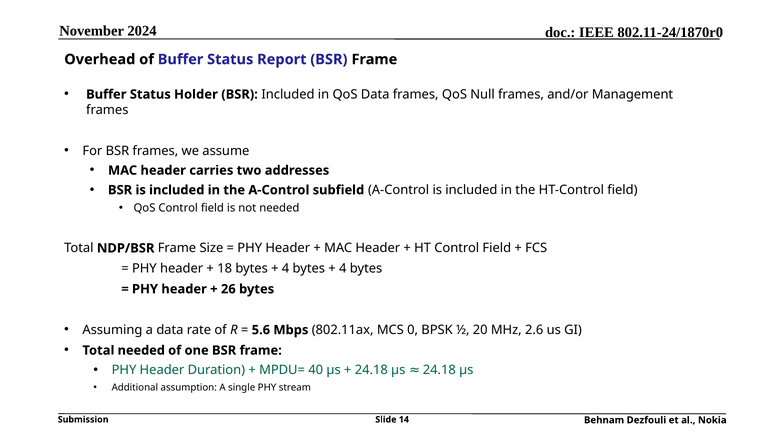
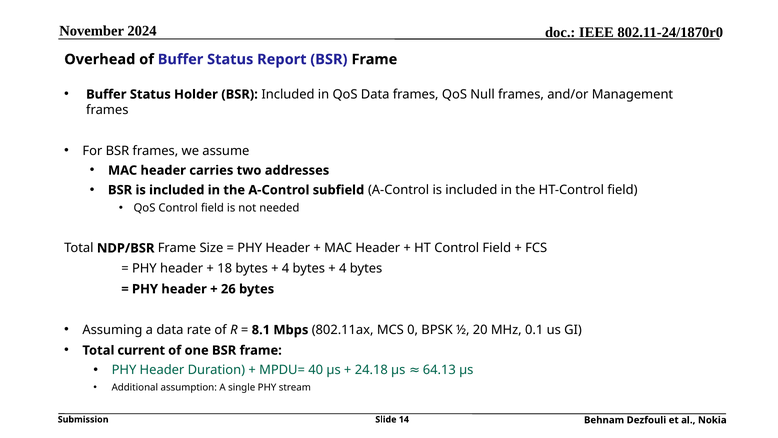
5.6: 5.6 -> 8.1 (261, 330)
2.6: 2.6 -> 0.1 (534, 330)
Total needed: needed -> current (141, 350)
µs 24.18: 24.18 -> 64.13 (439, 370)
